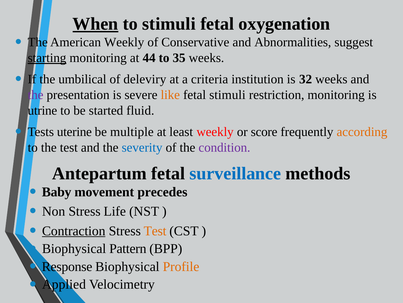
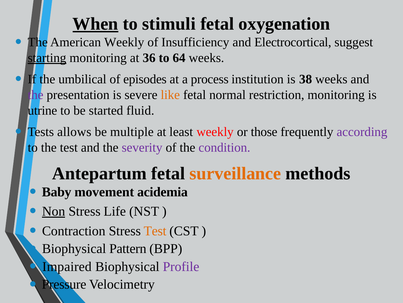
Conservative: Conservative -> Insufficiency (195, 42)
Abnormalities: Abnormalities -> Electrocortical (293, 42)
44: 44 -> 36 (149, 58)
35: 35 -> 64 (179, 58)
deleviry: deleviry -> episodes (145, 79)
criteria: criteria -> process (210, 79)
32: 32 -> 38 (306, 79)
fetal stimuli: stimuli -> normal (228, 95)
uterine: uterine -> allows (74, 132)
score: score -> those (264, 132)
according colour: orange -> purple (362, 132)
severity colour: blue -> purple (142, 147)
surveillance colour: blue -> orange (235, 173)
precedes: precedes -> acidemia (162, 191)
Non underline: none -> present (54, 211)
Contraction underline: present -> none (74, 230)
Response: Response -> Impaired (67, 266)
Profile colour: orange -> purple (181, 266)
Applied: Applied -> Pressure (64, 284)
